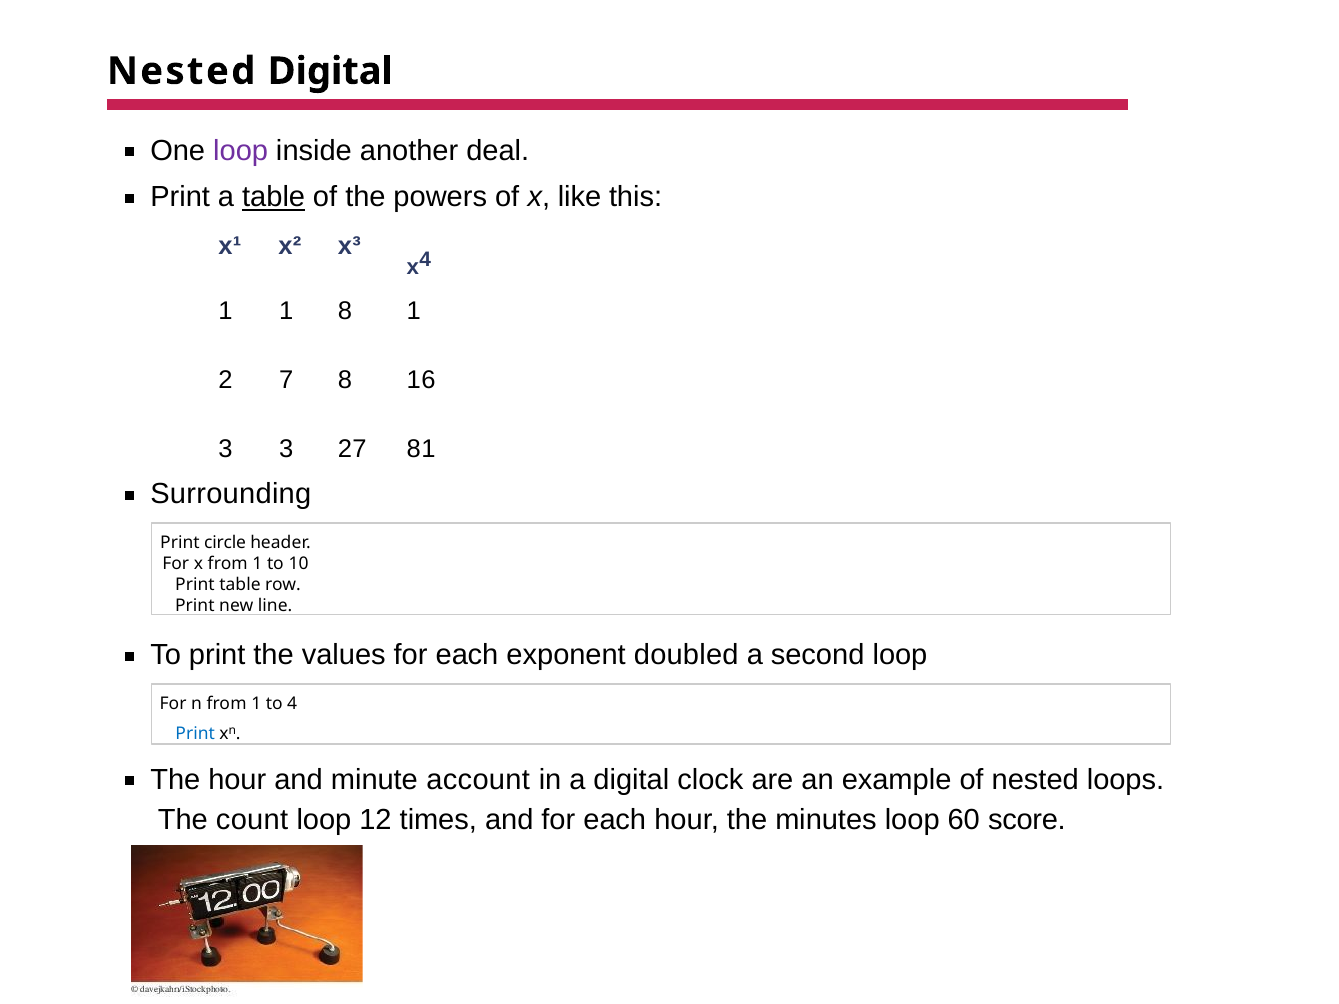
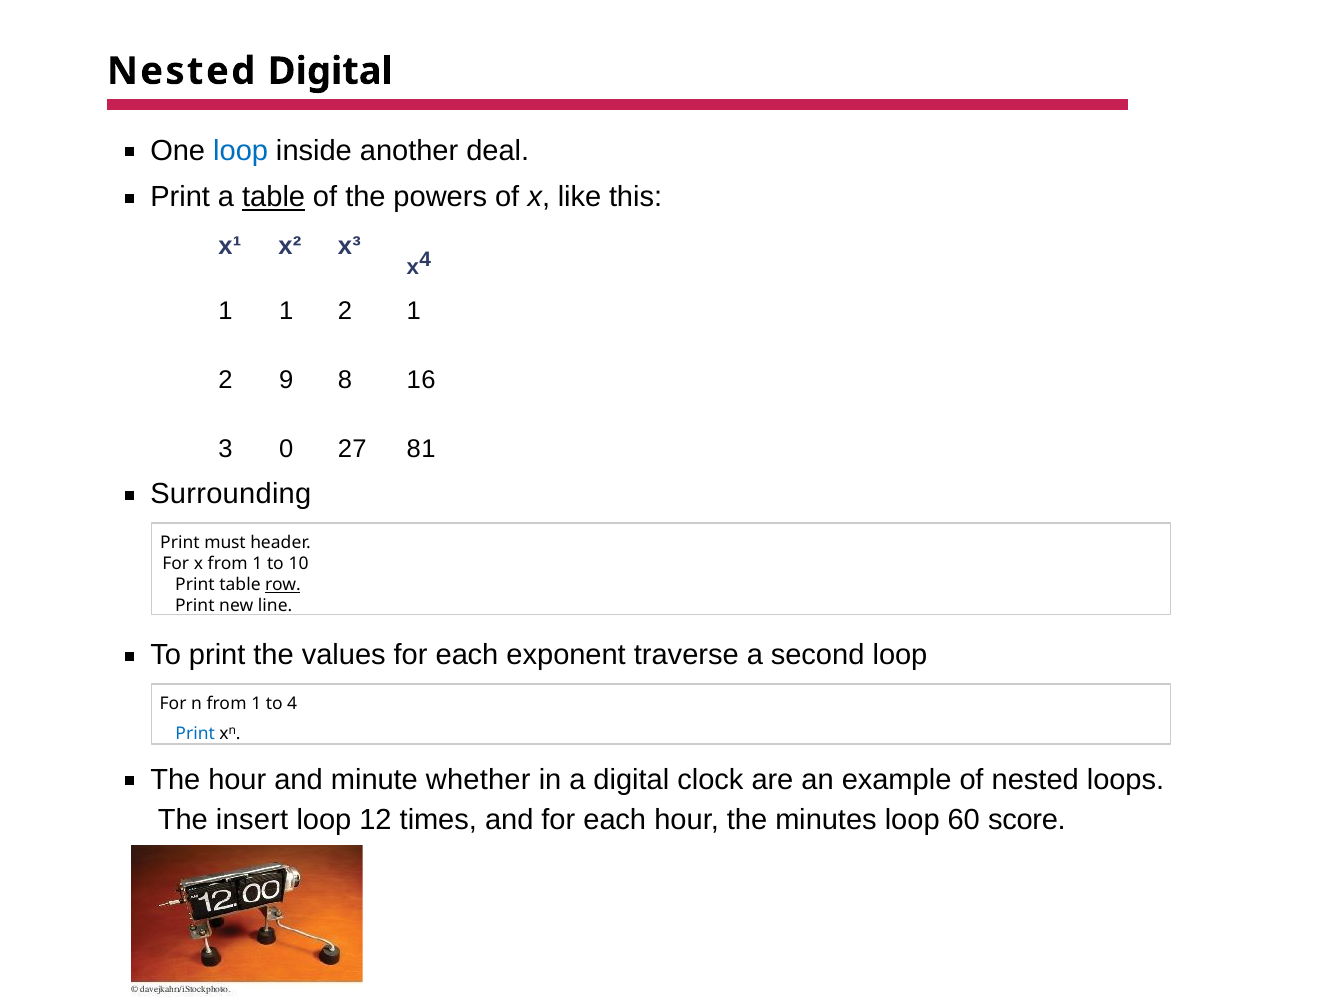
loop colour: purple -> blue (241, 151)
1 1 8: 8 -> 2 (345, 311)
7: 7 -> 9 (286, 380)
3 3: 3 -> 0 (286, 449)
circle: circle -> must (225, 543)
row underline: none -> present (283, 585)
doubled: doubled -> traverse (686, 655)
account: account -> whether (478, 780)
count: count -> insert (252, 820)
